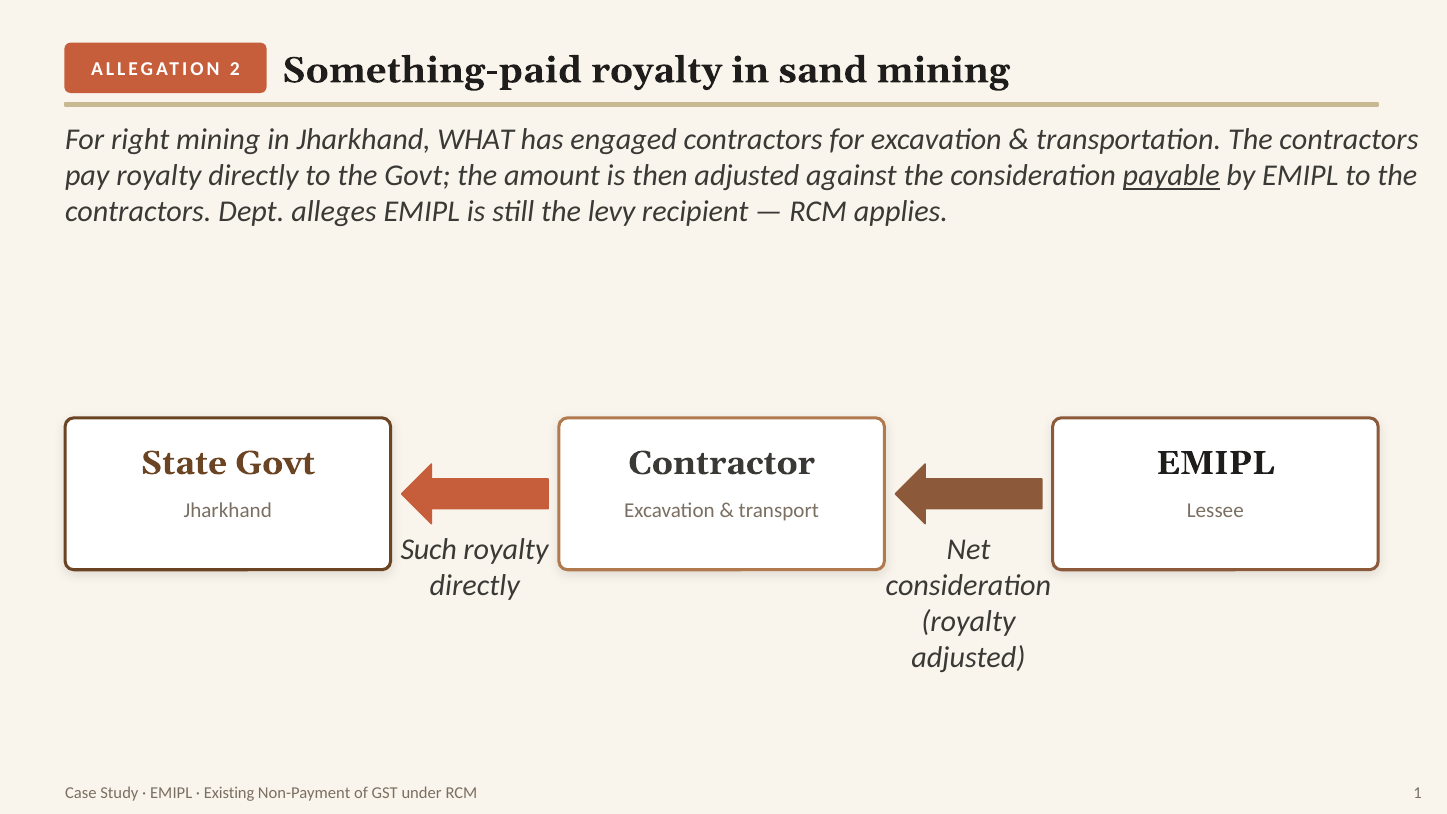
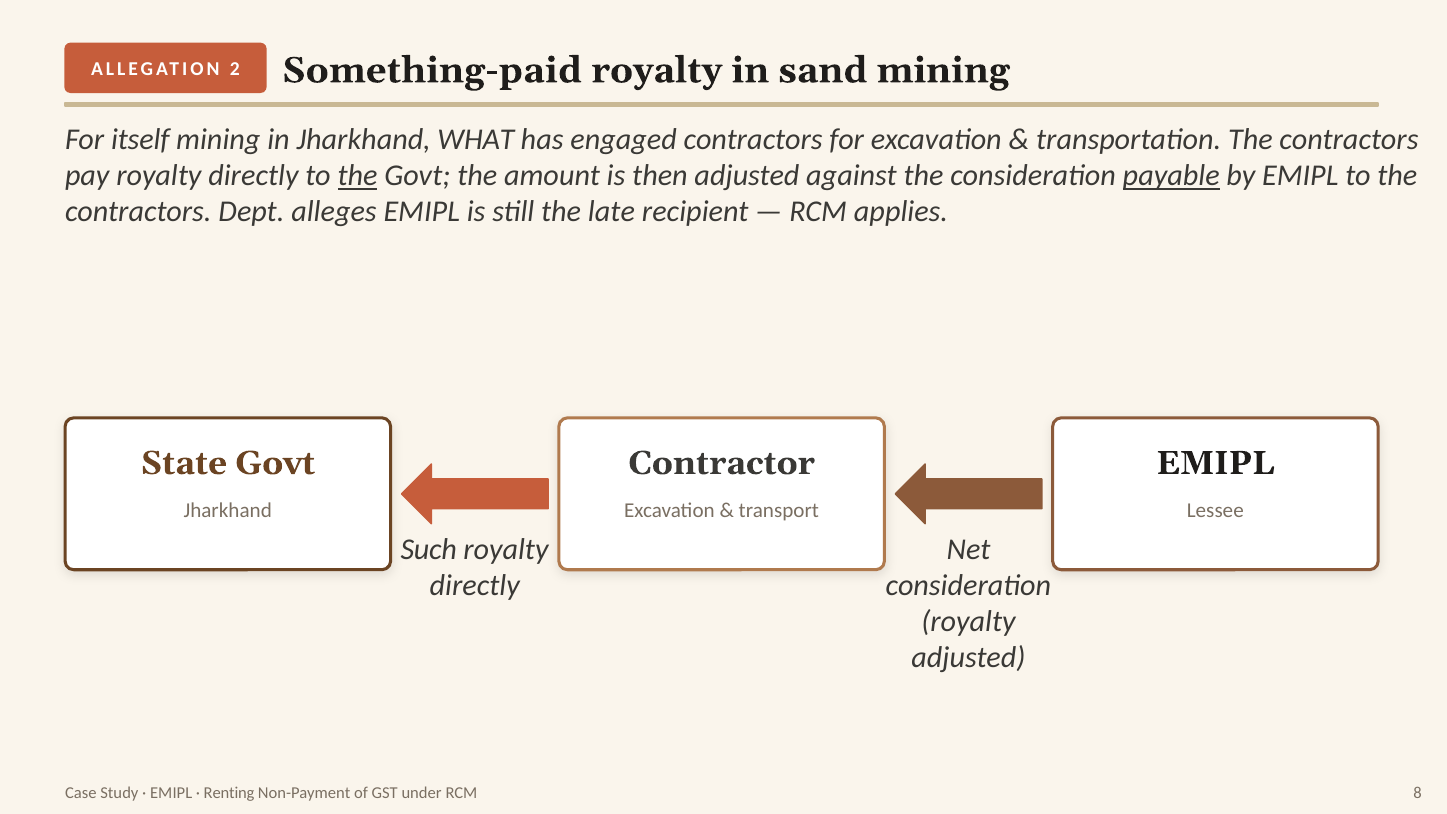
right: right -> itself (140, 140)
the underline: none -> present (358, 176)
levy: levy -> late (611, 212)
Existing: Existing -> Renting (229, 793)
1: 1 -> 8 (1417, 793)
